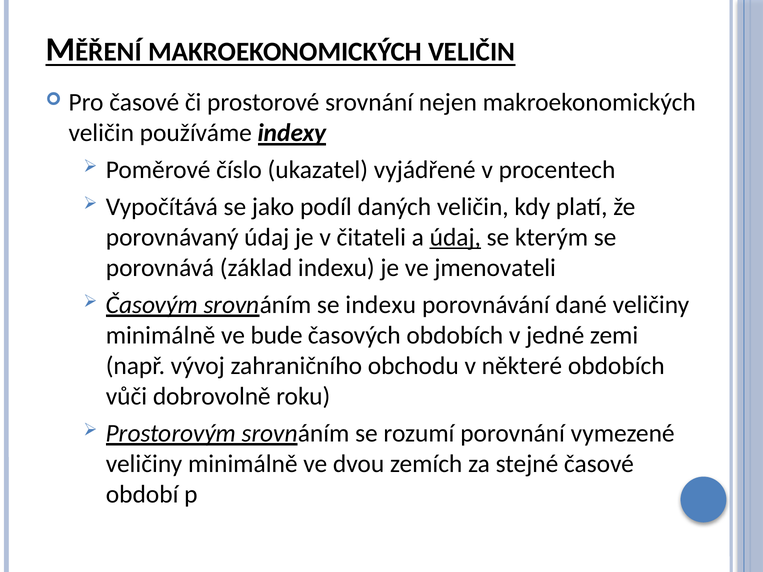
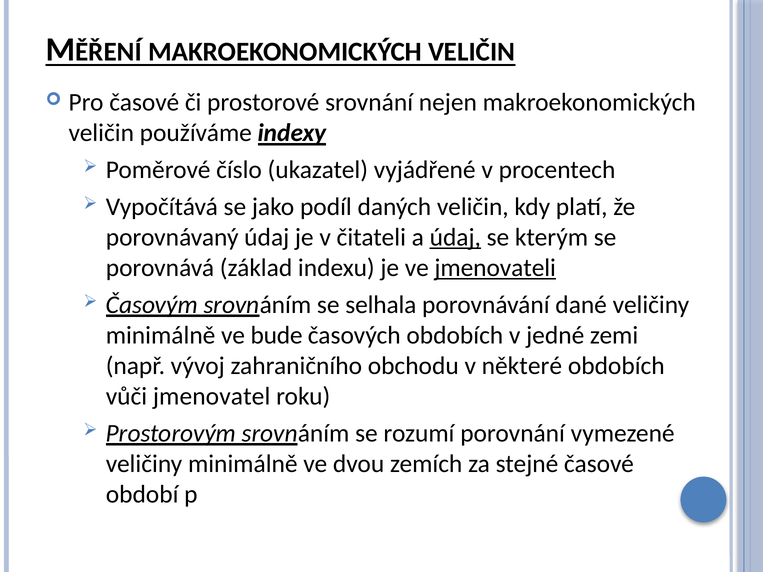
jmenovateli underline: none -> present (495, 268)
se indexu: indexu -> selhala (381, 305)
dobrovolně: dobrovolně -> jmenovatel (212, 396)
